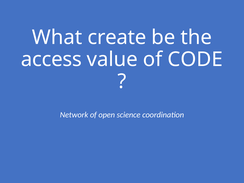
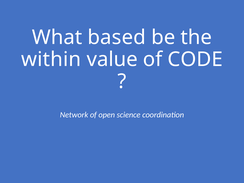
create: create -> based (117, 37)
access: access -> within (51, 59)
